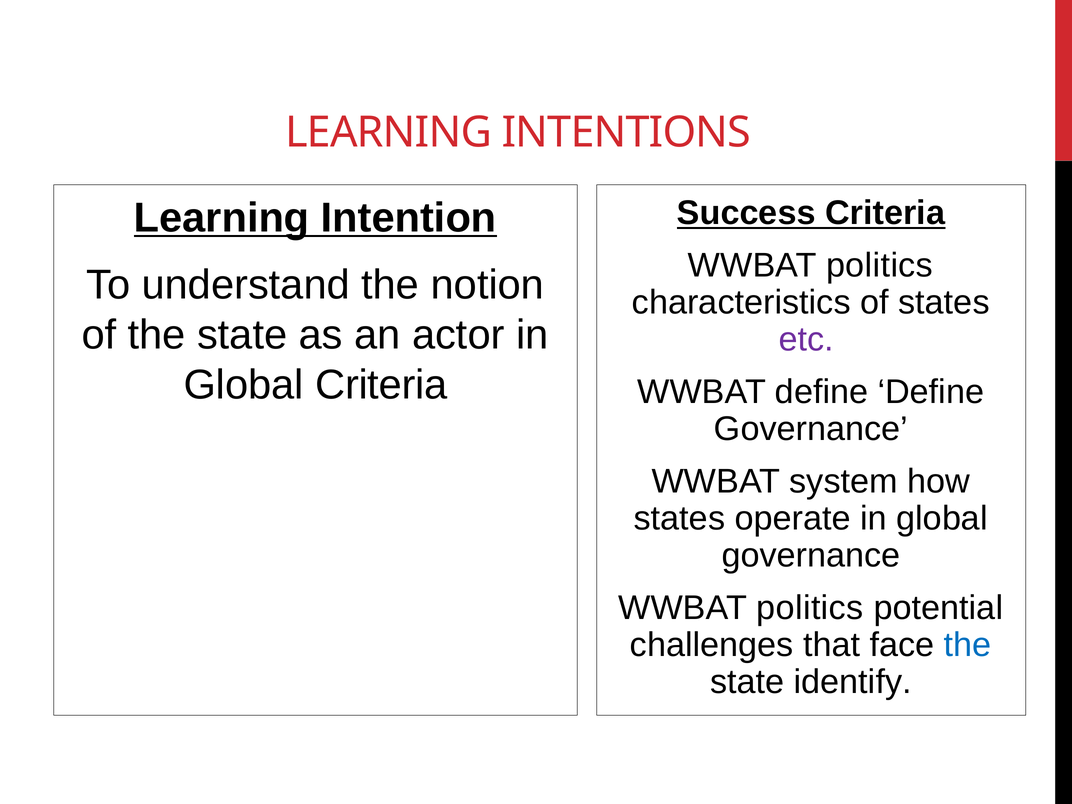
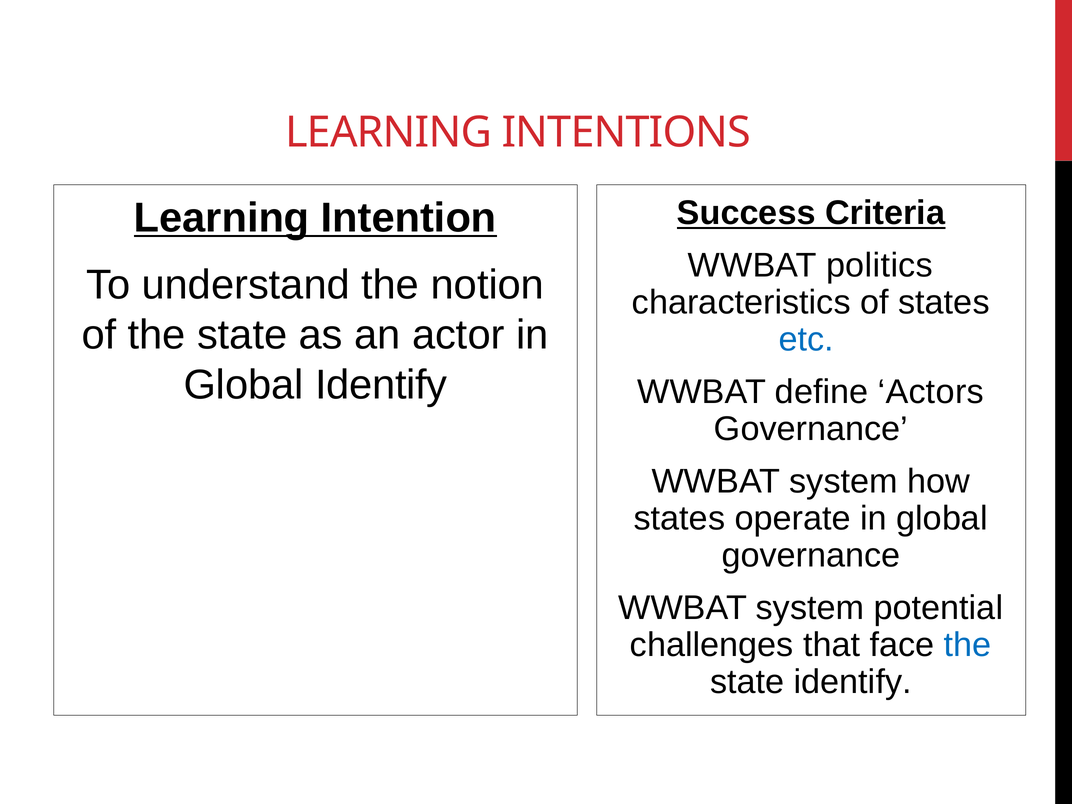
etc colour: purple -> blue (806, 339)
Global Criteria: Criteria -> Identify (381, 385)
define Define: Define -> Actors (931, 392)
politics: politics -> system (810, 608)
